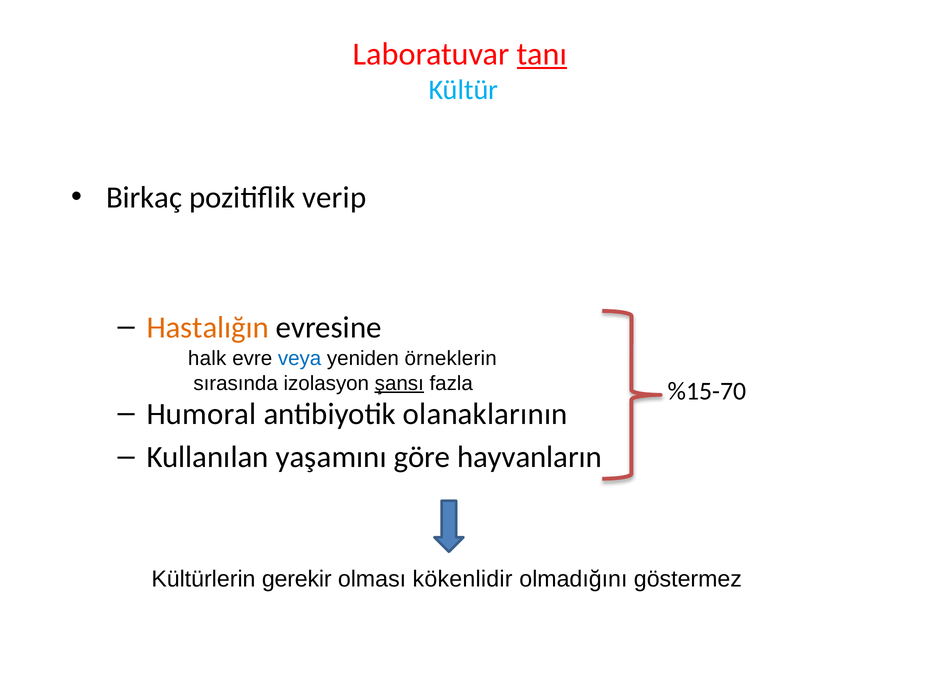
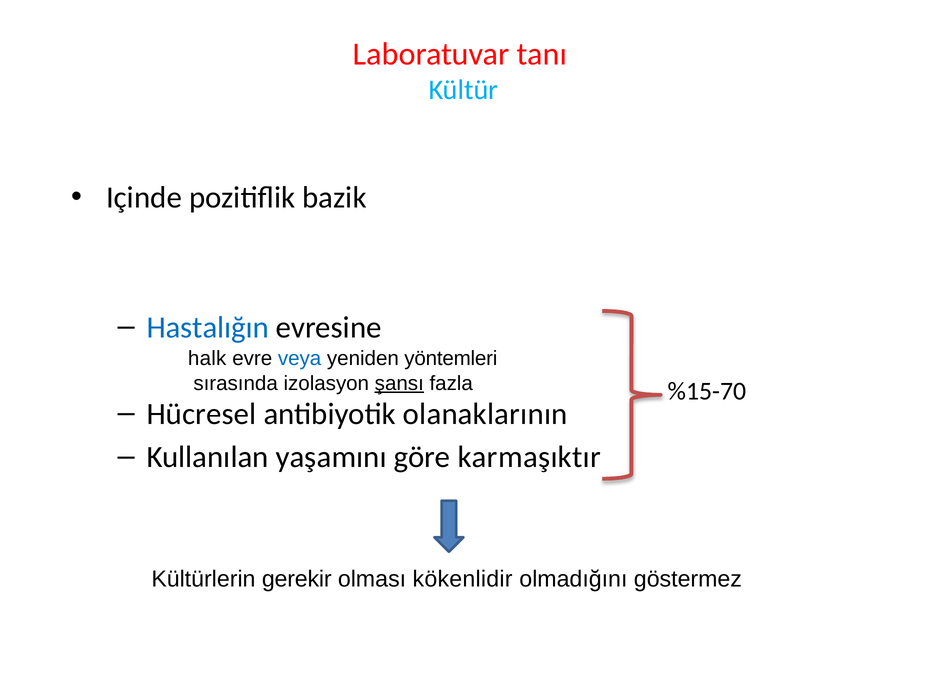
tanı underline: present -> none (542, 54)
Birkaç: Birkaç -> Içinde (144, 198)
verip: verip -> bazik (334, 198)
Hastalığın colour: orange -> blue (208, 327)
örneklerin: örneklerin -> yöntemleri (451, 359)
Humoral: Humoral -> Hücresel (201, 414)
hayvanların: hayvanların -> karmaşıktır (529, 457)
